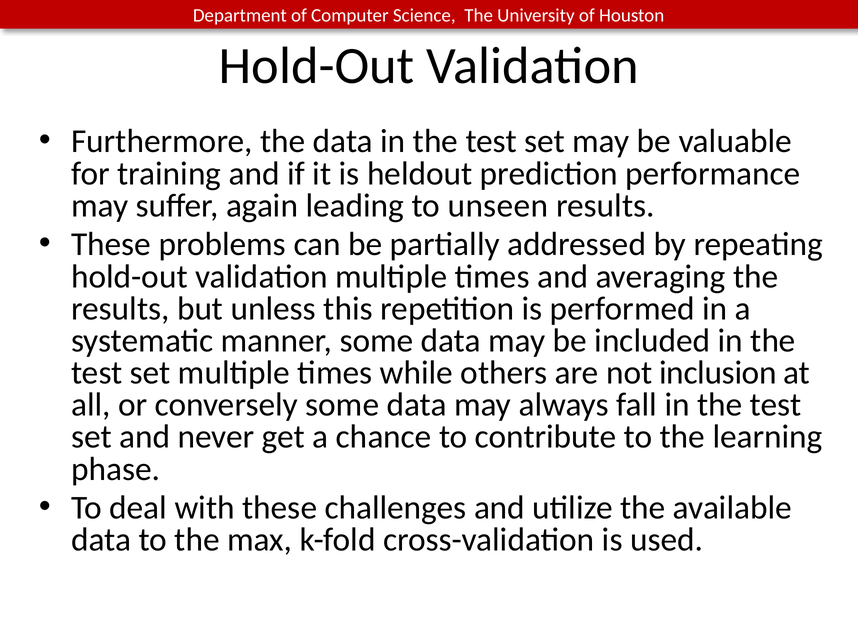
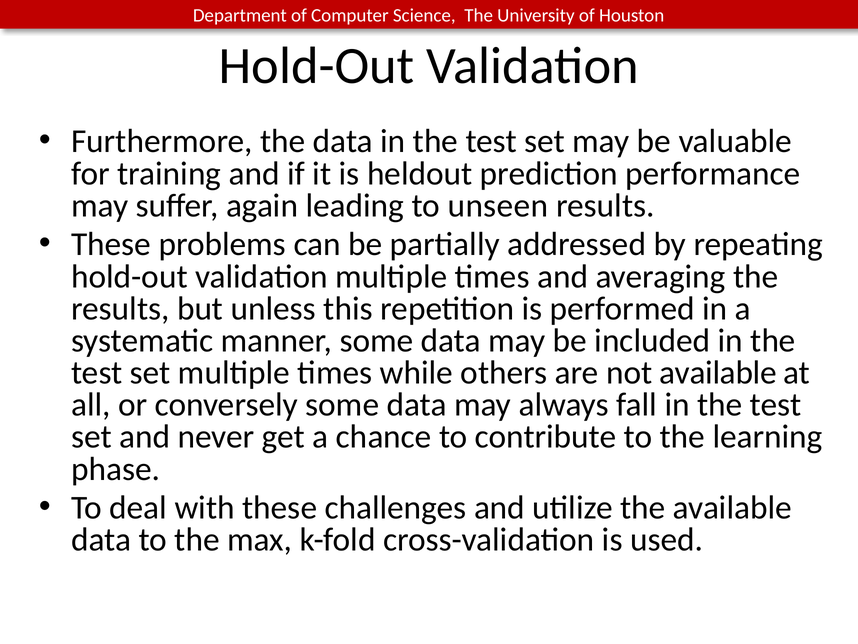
not inclusion: inclusion -> available (718, 372)
